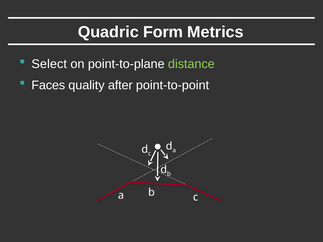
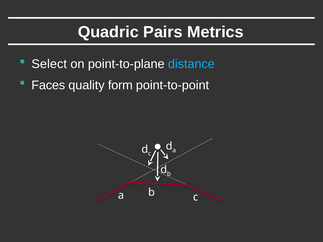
Form: Form -> Pairs (163, 32)
distance colour: light green -> light blue (191, 64)
after: after -> form (120, 85)
